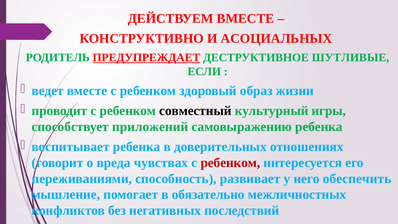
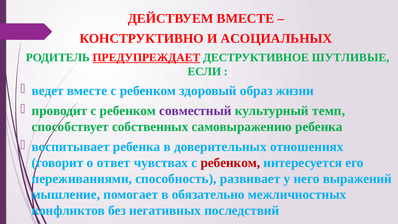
совместный colour: black -> purple (195, 111)
игры: игры -> темп (329, 111)
приложений: приложений -> собственных (150, 127)
вреда: вреда -> ответ (113, 163)
обеспечить: обеспечить -> выражений (357, 179)
